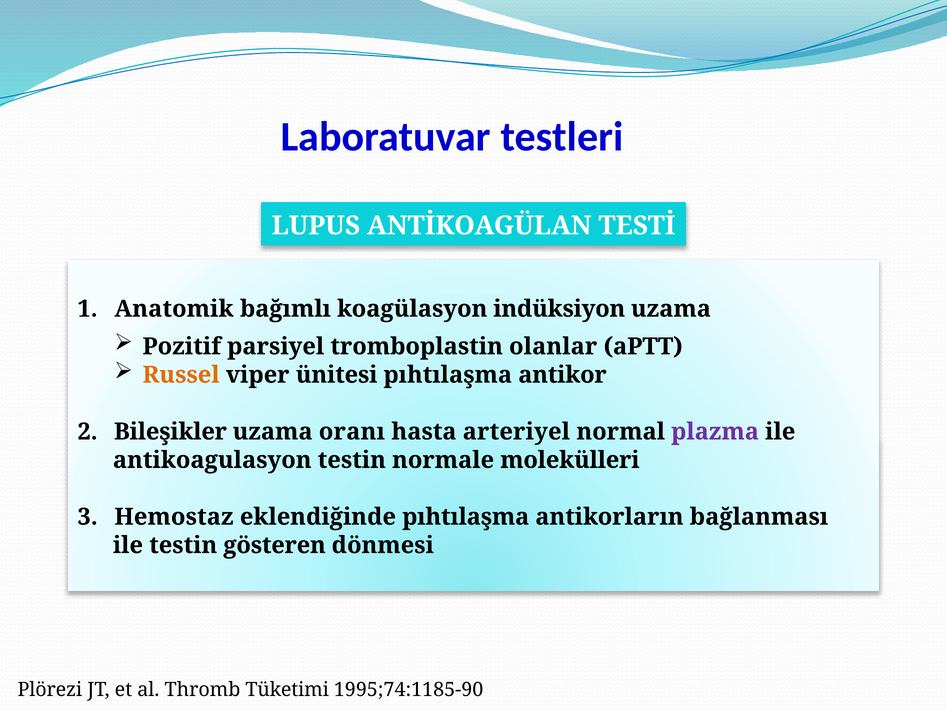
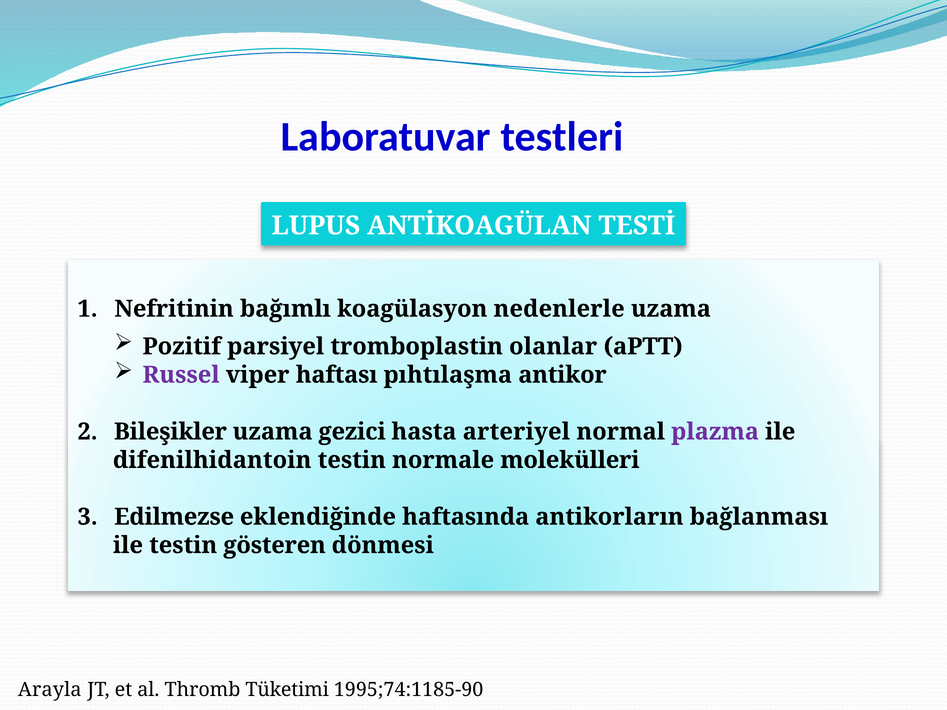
Anatomik: Anatomik -> Nefritinin (174, 309)
indüksiyon: indüksiyon -> nedenlerle (559, 309)
Russel colour: orange -> purple (181, 375)
ünitesi: ünitesi -> haftası (337, 375)
oranı: oranı -> gezici (352, 432)
antikoagulasyon: antikoagulasyon -> difenilhidantoin (212, 460)
Hemostaz: Hemostaz -> Edilmezse (174, 517)
eklendiğinde pıhtılaşma: pıhtılaşma -> haftasında (466, 517)
Plörezi: Plörezi -> Arayla (50, 690)
